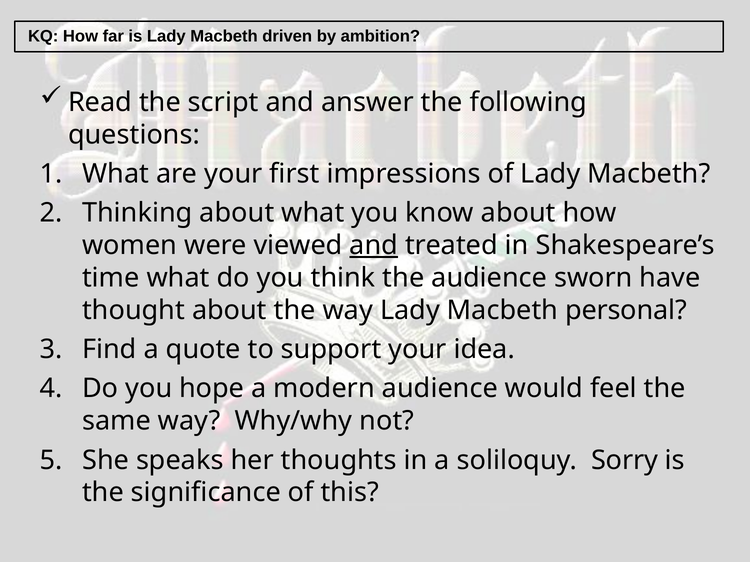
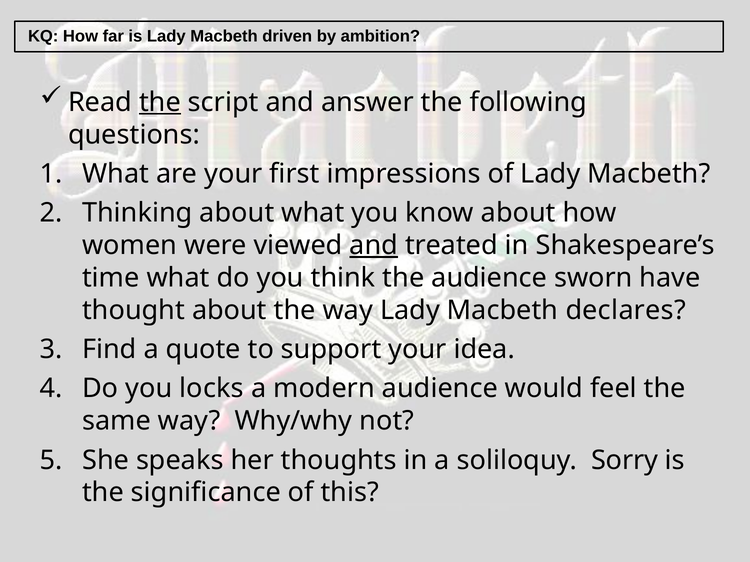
the underline: none -> present (160, 102)
personal: personal -> declares (626, 311)
hope: hope -> locks (212, 389)
